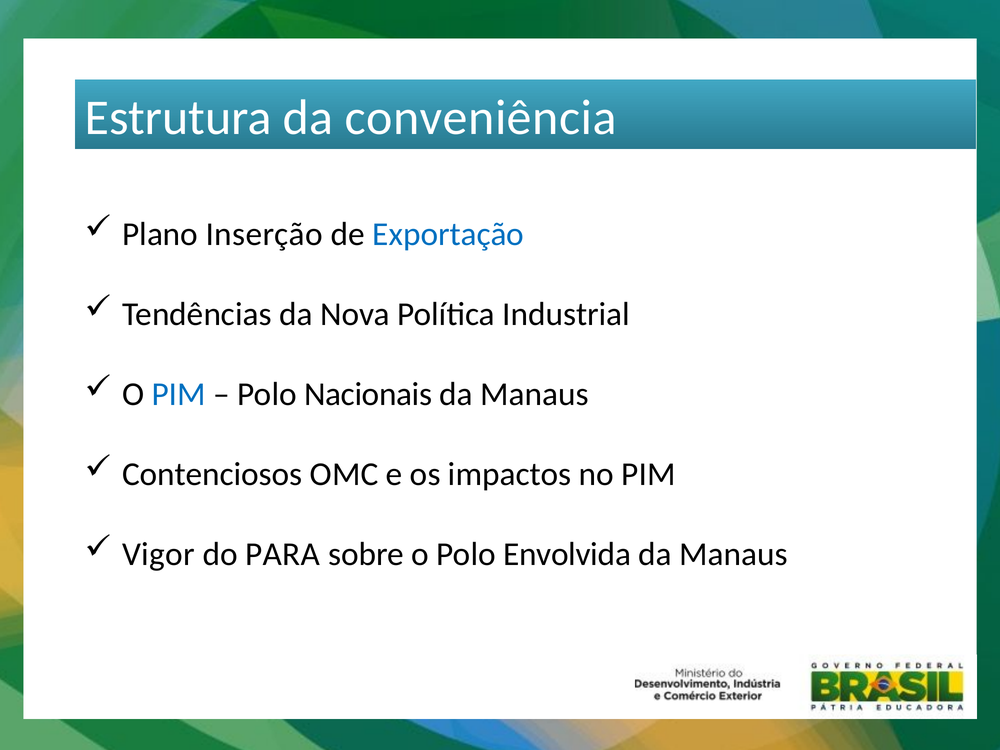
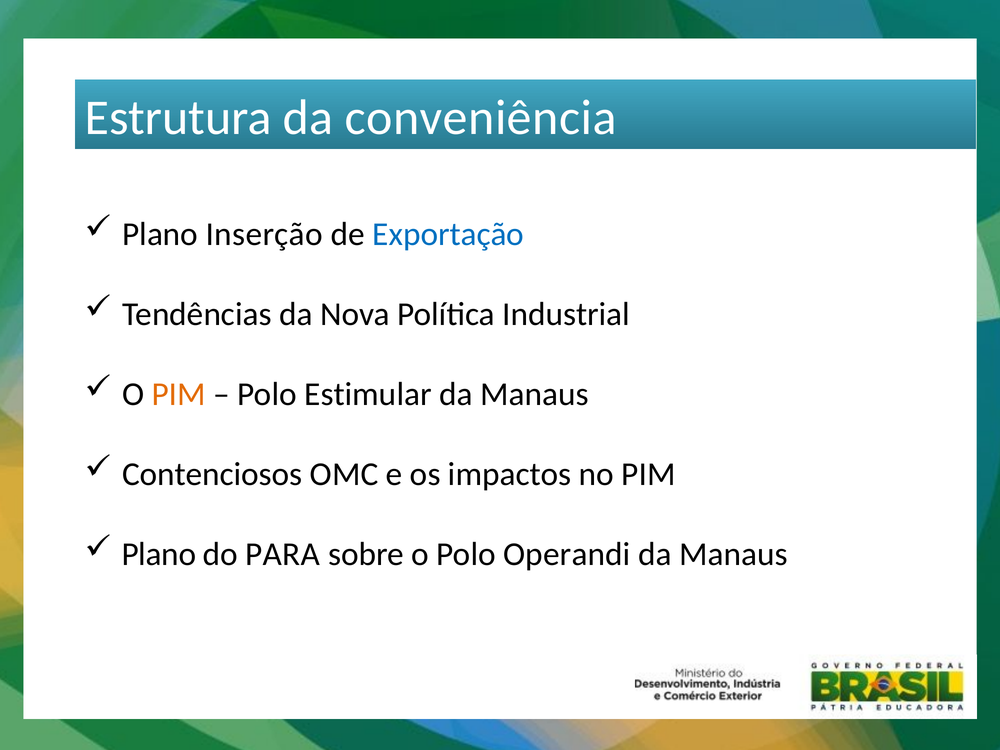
PIM colour: blue -> orange (179, 394)
Nacionais: Nacionais -> Estimular (368, 394)
Vigor: Vigor -> Plano (159, 554)
Envolvida: Envolvida -> Operandi (567, 554)
